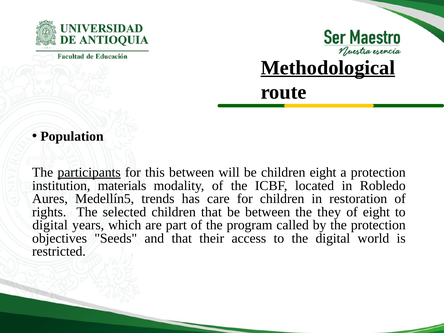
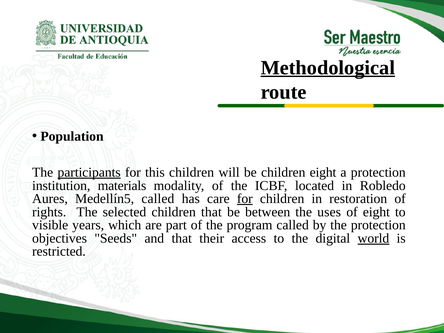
this between: between -> children (192, 172)
Medellín5 trends: trends -> called (158, 199)
for underline: none -> present (245, 199)
they: they -> uses (329, 212)
digital: digital -> visible (50, 225)
world underline: none -> present (373, 238)
